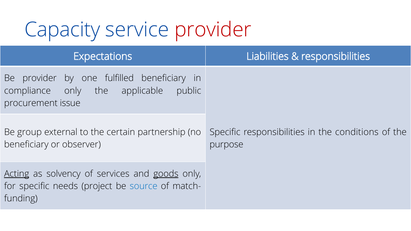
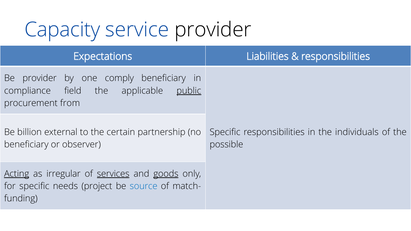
provider colour: red -> black (213, 30)
fulfilled: fulfilled -> comply (119, 78)
compliance only: only -> field (73, 91)
public underline: none -> present (189, 91)
issue: issue -> from (70, 103)
group: group -> billion (29, 132)
conditions: conditions -> individuals (357, 132)
purpose: purpose -> possible (226, 145)
solvency: solvency -> irregular (64, 174)
services underline: none -> present (113, 174)
